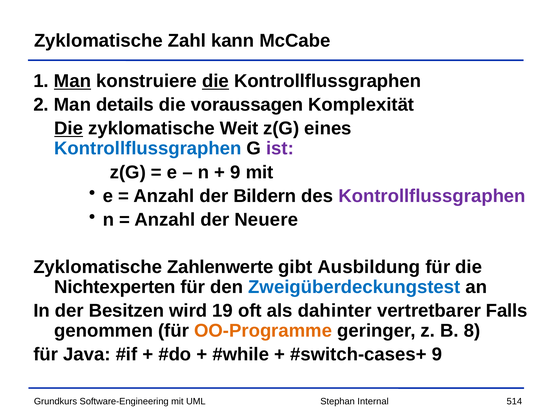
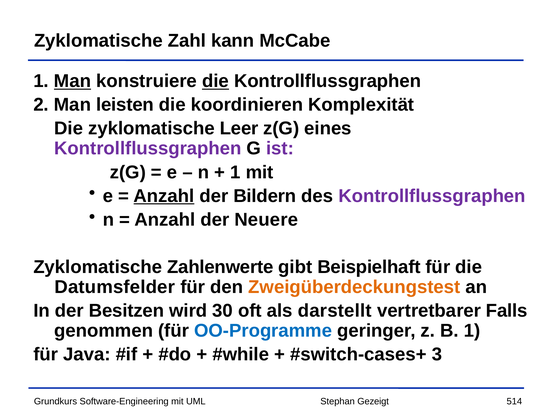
details: details -> leisten (125, 105)
voraussagen: voraussagen -> koordinieren (247, 105)
Die underline: present -> none (69, 129)
Weit: Weit -> Leer (239, 129)
Kontrollflussgraphen colour: blue -> purple (148, 149)
9: 9 -> 1 (235, 172)
Anzahl underline: none -> present (164, 196)
Ausbildung: Ausbildung -> Beispielhaft (369, 267)
Nichtexperten: Nichtexperten -> Datumsfelder (115, 287)
Zweigüberdeckungstest colour: blue -> orange (354, 287)
19: 19 -> 30 (223, 311)
dahinter: dahinter -> darstellt (335, 311)
OO-Programme colour: orange -> blue (263, 331)
B 8: 8 -> 1 (472, 331)
9: 9 -> 3 (437, 354)
Internal: Internal -> Gezeigt (373, 401)
